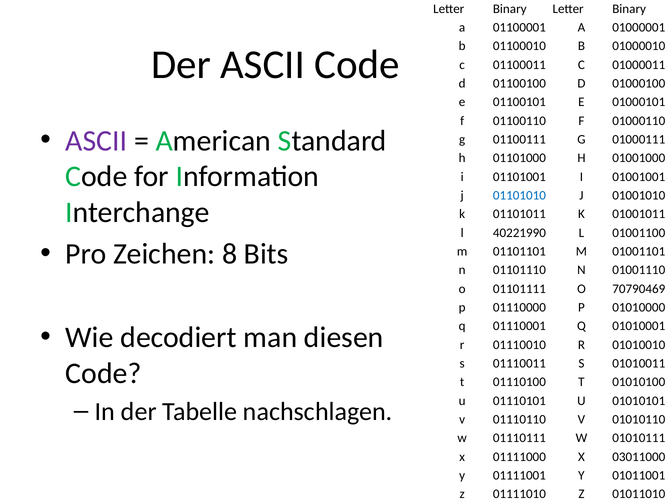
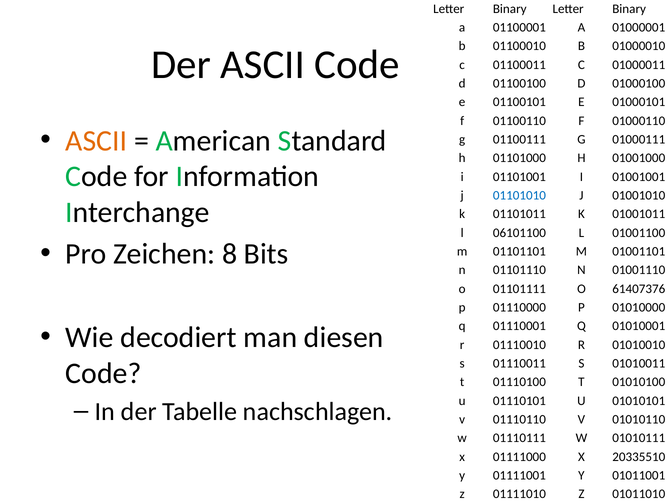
ASCII colour: purple -> orange (96, 141)
40221990: 40221990 -> 06101100 (519, 233)
70790469: 70790469 -> 61407376 (639, 289)
03011000: 03011000 -> 20335510 (639, 457)
